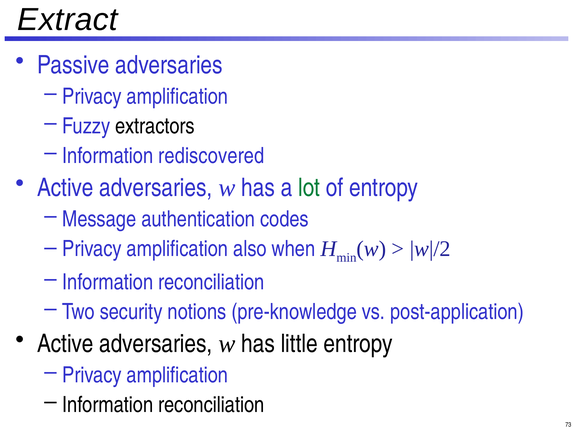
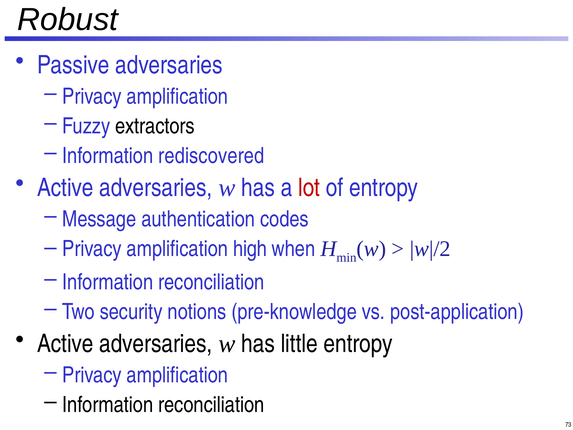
Extract: Extract -> Robust (68, 20)
lot colour: green -> red (309, 188)
also: also -> high (250, 249)
